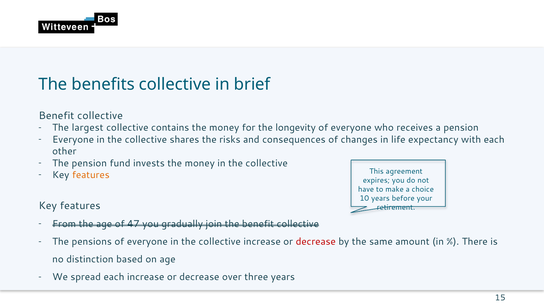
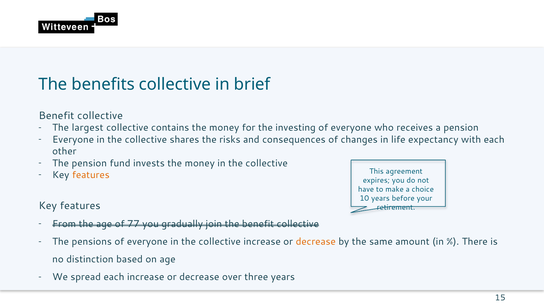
longevity: longevity -> investing (296, 128)
47: 47 -> 77 (133, 224)
decrease colour: red -> orange (316, 242)
